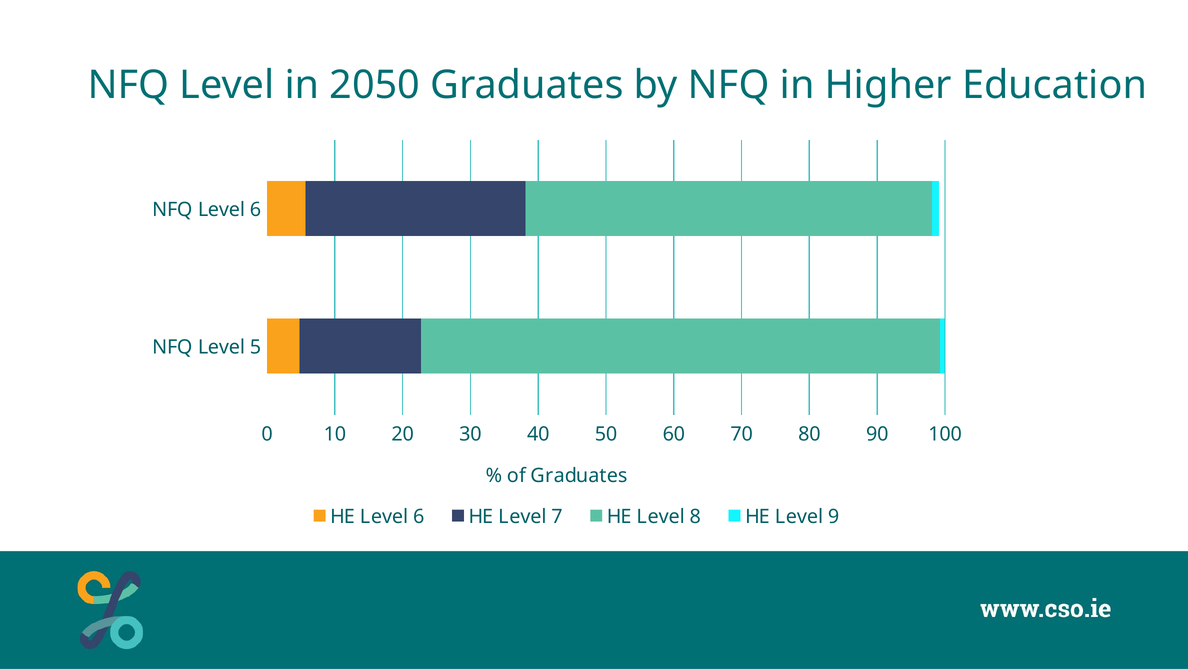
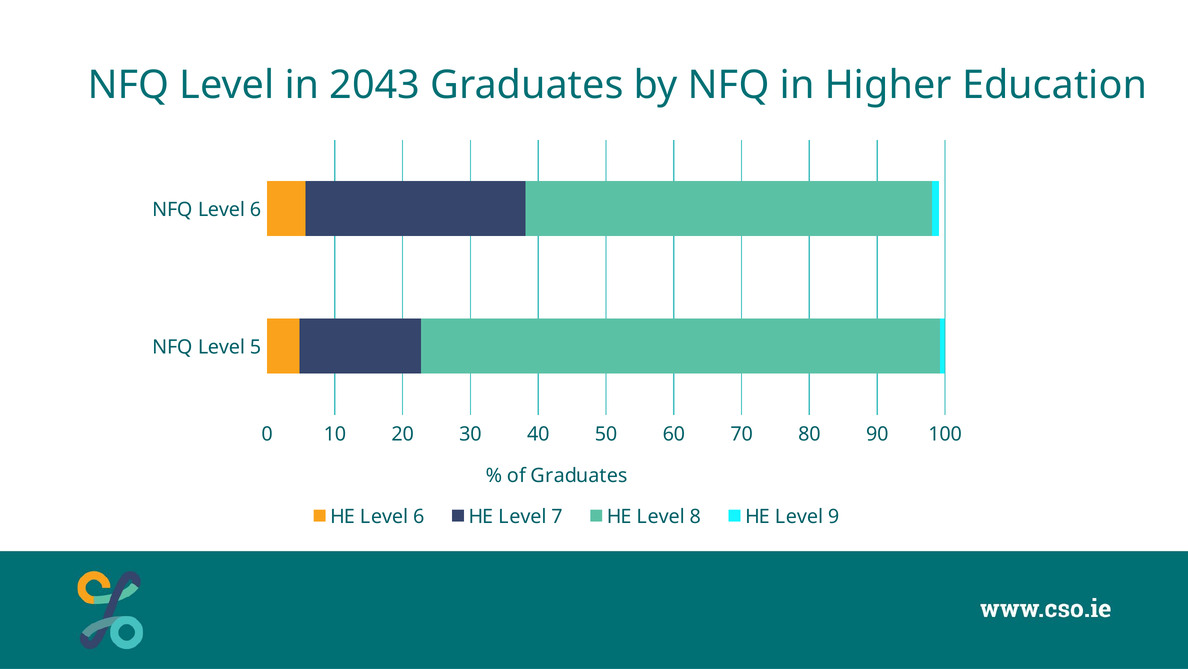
2050: 2050 -> 2043 (375, 85)
